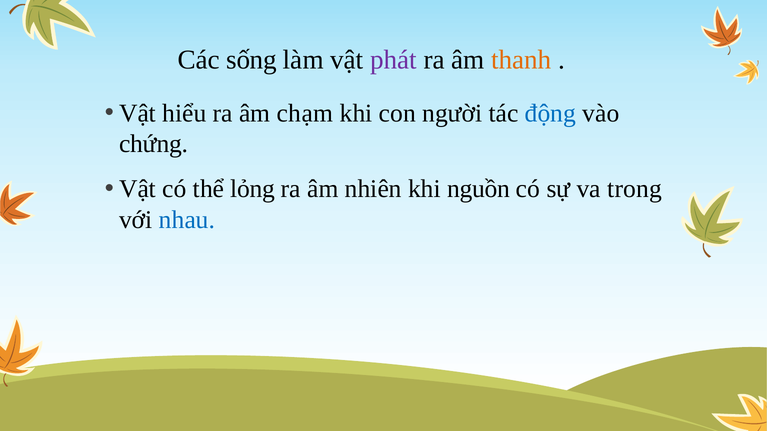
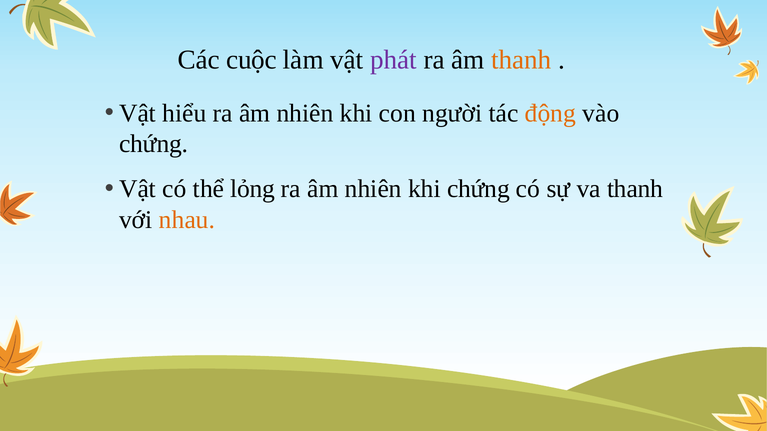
sống: sống -> cuộc (252, 60)
chạm: chạm -> nhiên (305, 113)
động colour: blue -> orange (550, 113)
khi nguồn: nguồn -> chứng (478, 189)
va trong: trong -> thanh (635, 189)
nhau colour: blue -> orange (187, 220)
